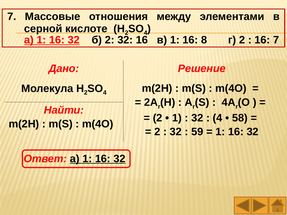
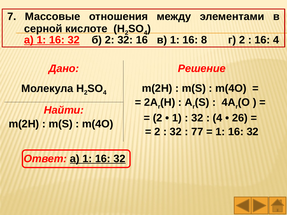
16 7: 7 -> 4 (276, 40)
58: 58 -> 26 (240, 118)
59: 59 -> 77 (197, 132)
